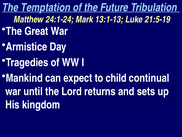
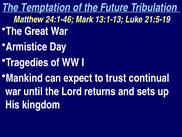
24:1-24: 24:1-24 -> 24:1-46 (60, 19)
child: child -> trust (116, 78)
